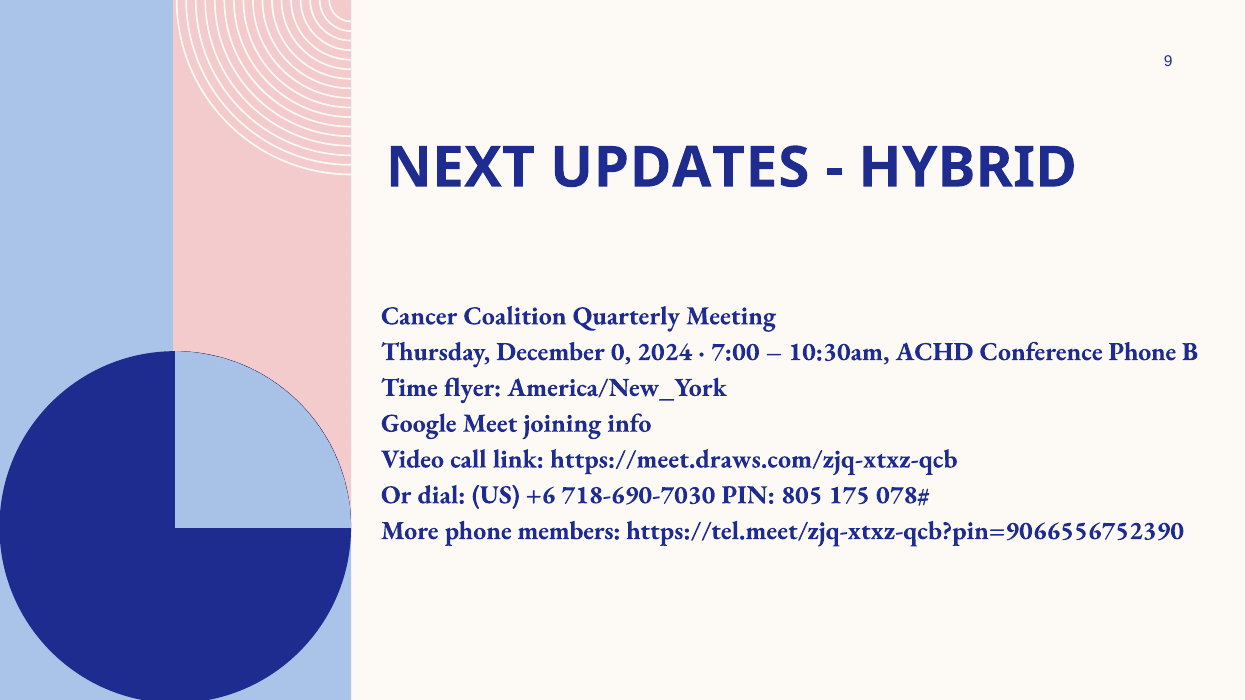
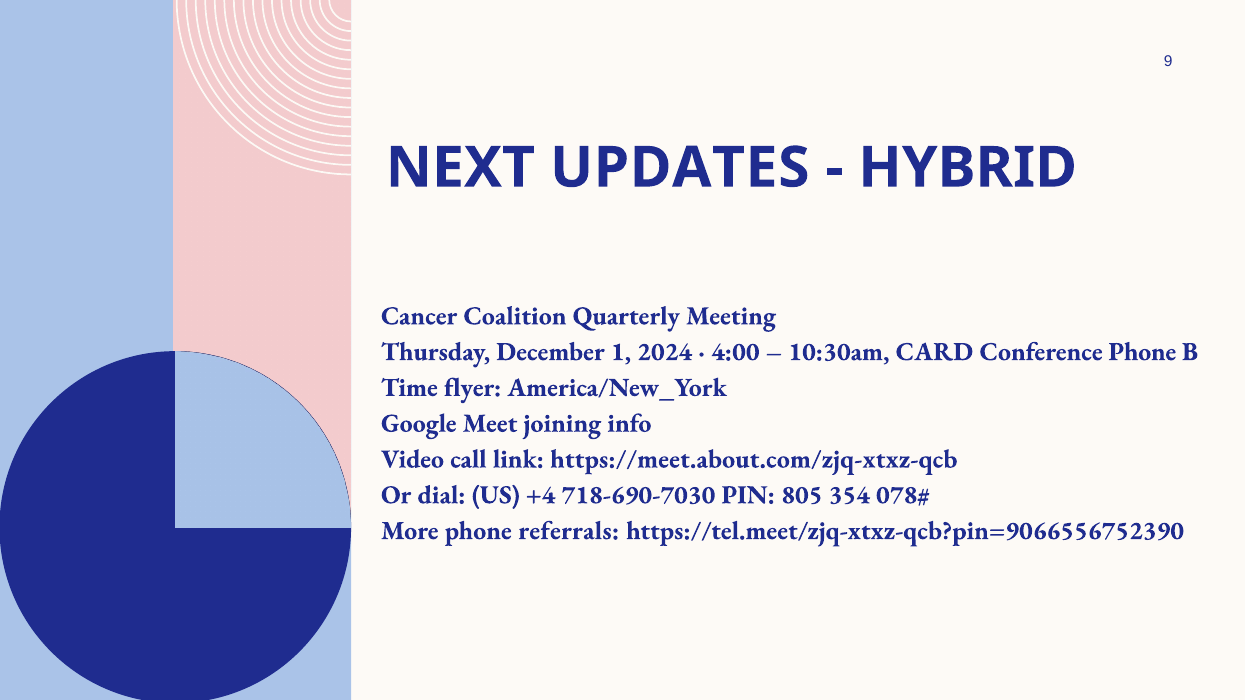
0: 0 -> 1 (621, 352)
7:00: 7:00 -> 4:00 (735, 352)
ACHD: ACHD -> CARD (934, 352)
https://meet.draws.com/zjq-xtxz-qcb: https://meet.draws.com/zjq-xtxz-qcb -> https://meet.about.com/zjq-xtxz-qcb (754, 459)
+6: +6 -> +4 (541, 495)
175: 175 -> 354 (849, 495)
members: members -> referrals (569, 531)
